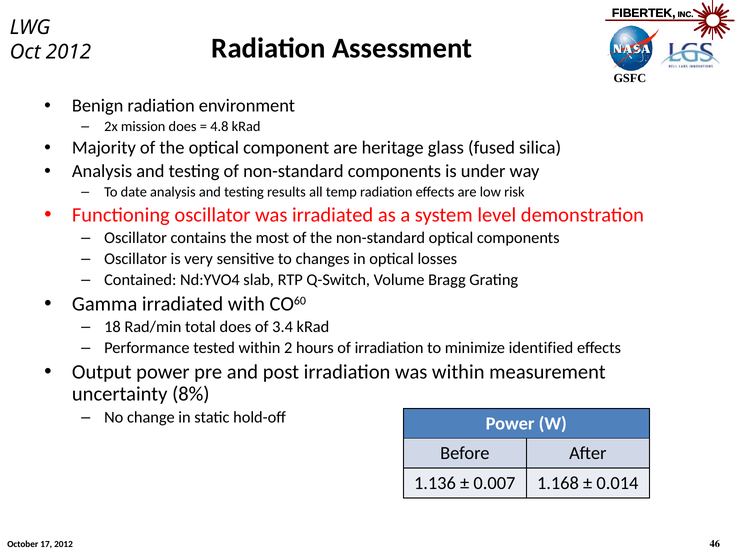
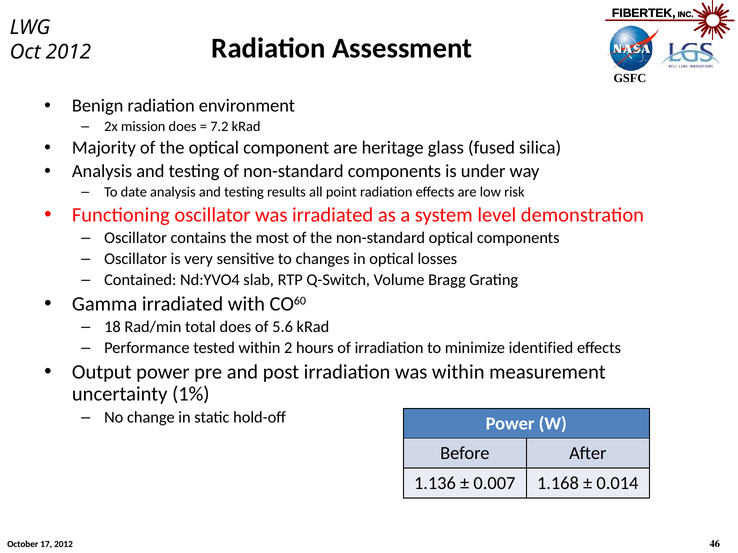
4.8: 4.8 -> 7.2 (219, 126)
temp: temp -> point (341, 192)
3.4: 3.4 -> 5.6 (283, 327)
8%: 8% -> 1% (191, 394)
